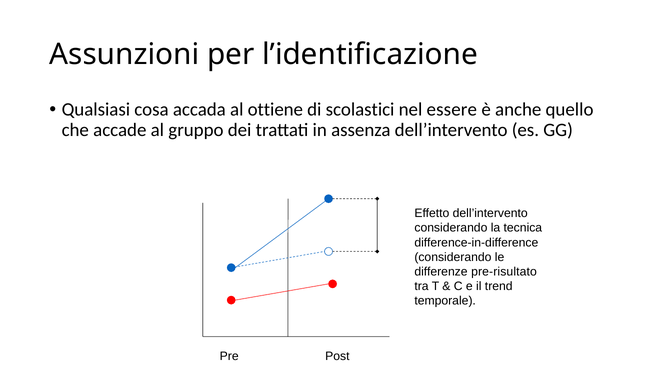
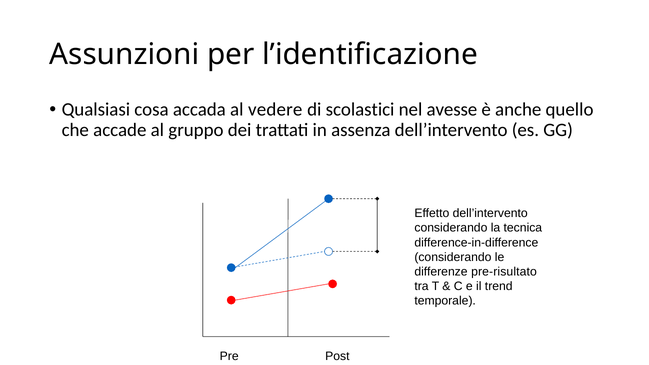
ottiene: ottiene -> vedere (275, 110)
essere: essere -> avesse (452, 110)
